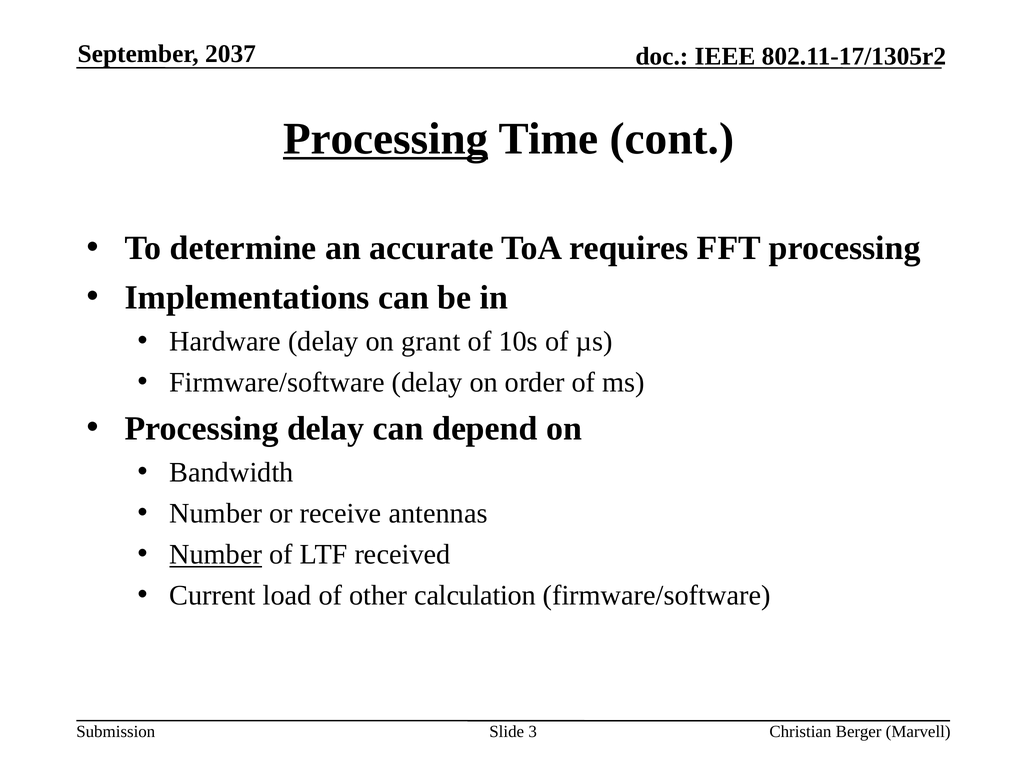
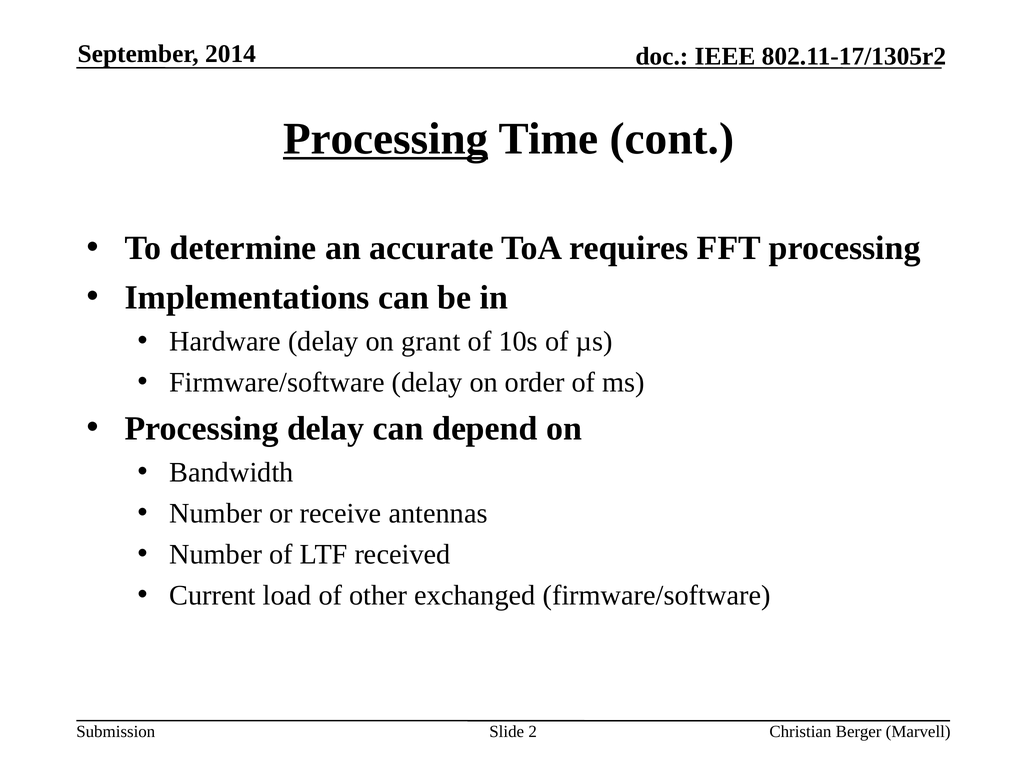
2037: 2037 -> 2014 (231, 54)
Number underline: present -> none (216, 555)
calculation: calculation -> exchanged (475, 596)
3: 3 -> 2 (533, 732)
